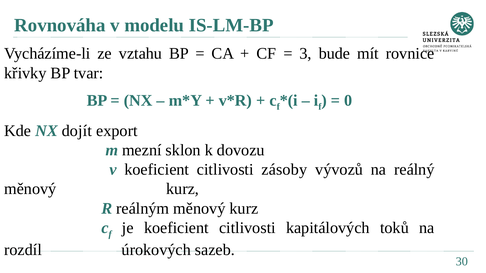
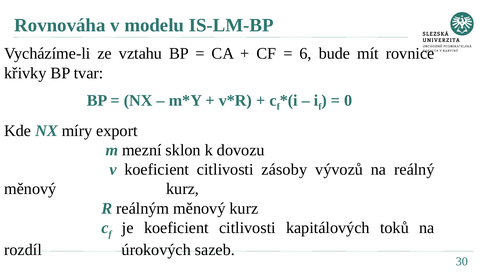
3: 3 -> 6 (306, 54)
dojít: dojít -> míry (77, 131)
